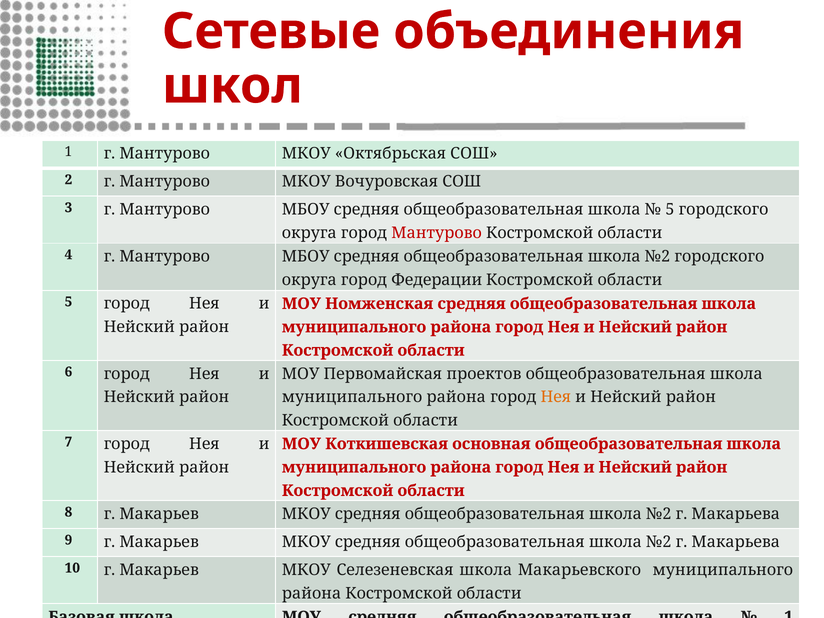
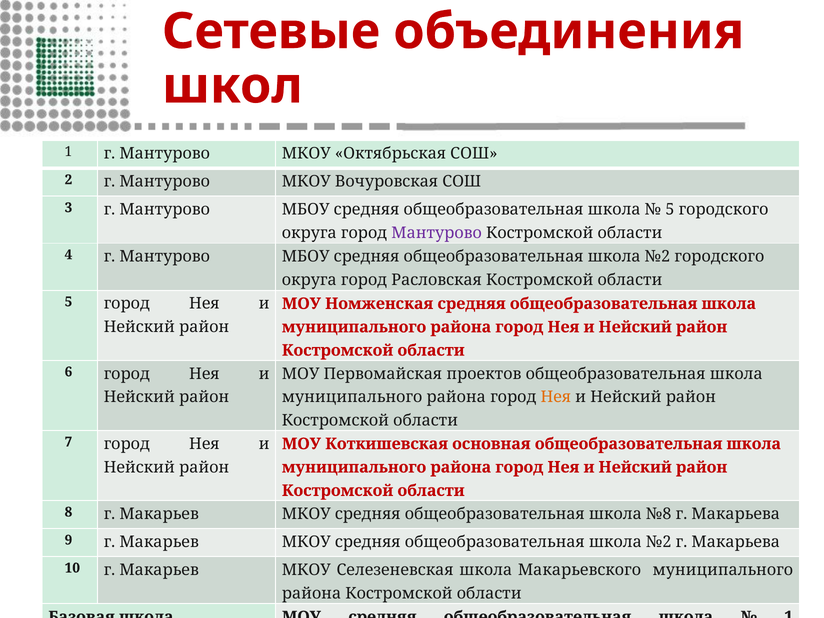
Мантурово colour: red -> purple (437, 233)
Федерации: Федерации -> Расловская (437, 280)
№2: №2 -> №8 (659, 514)
